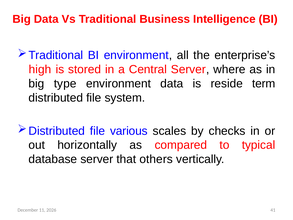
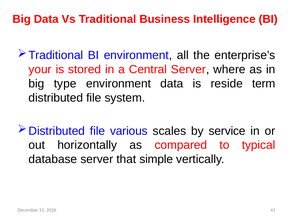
high: high -> your (40, 69)
checks: checks -> service (227, 131)
others: others -> simple (156, 159)
